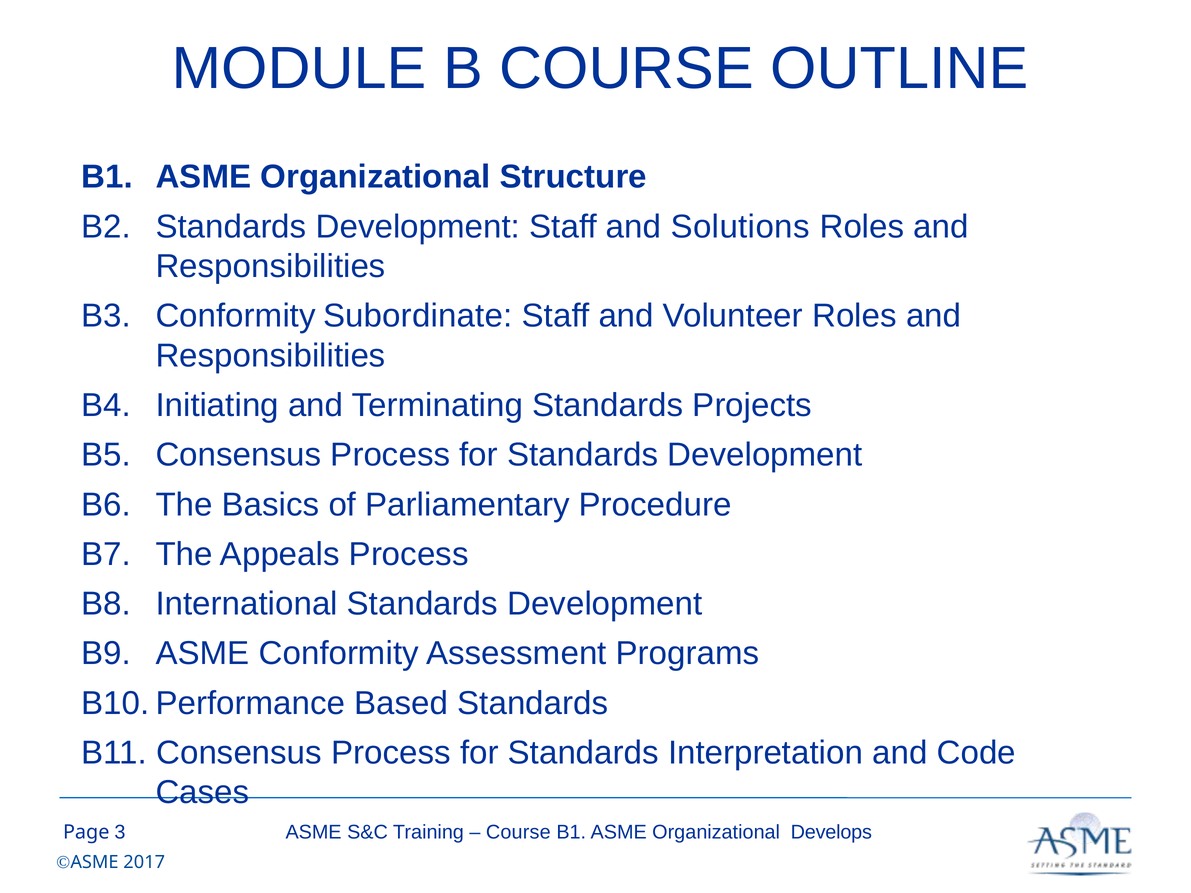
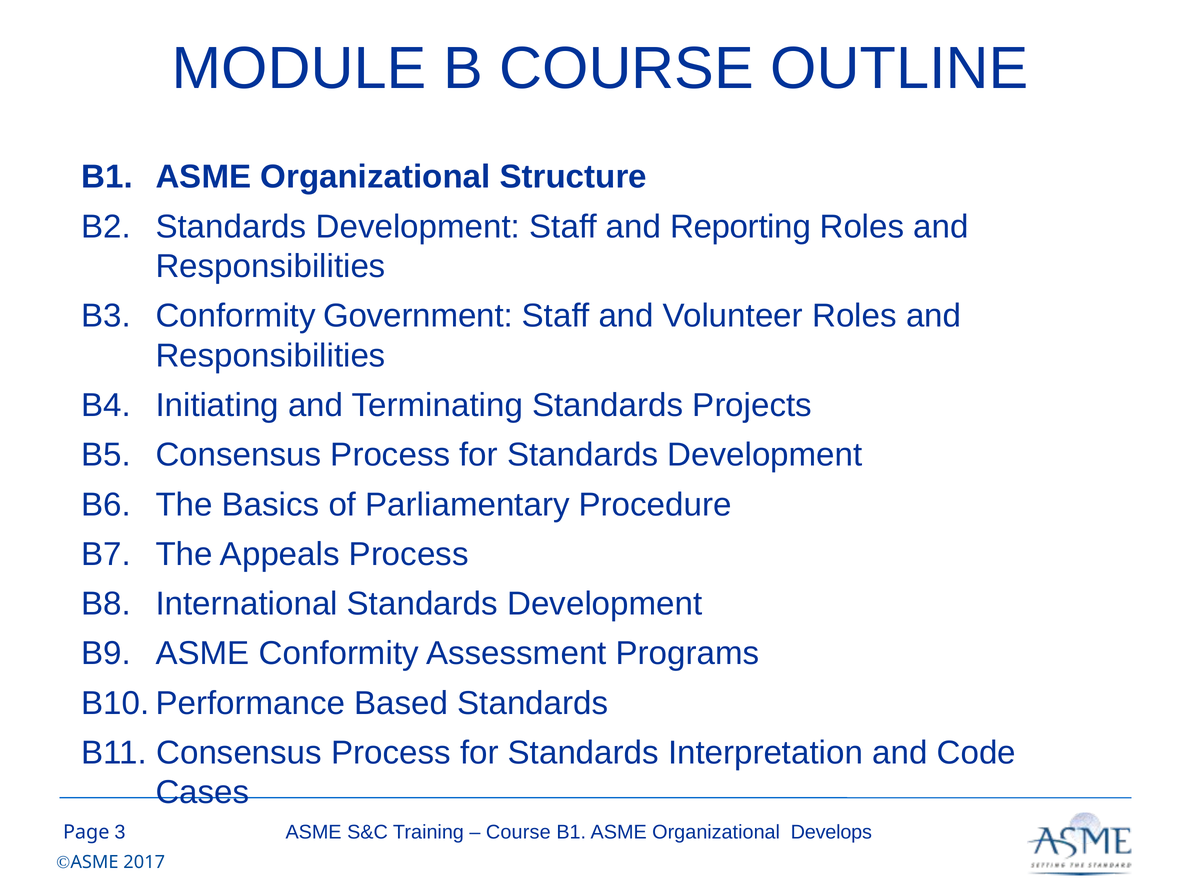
Solutions: Solutions -> Reporting (741, 227)
Subordinate: Subordinate -> Government (418, 316)
